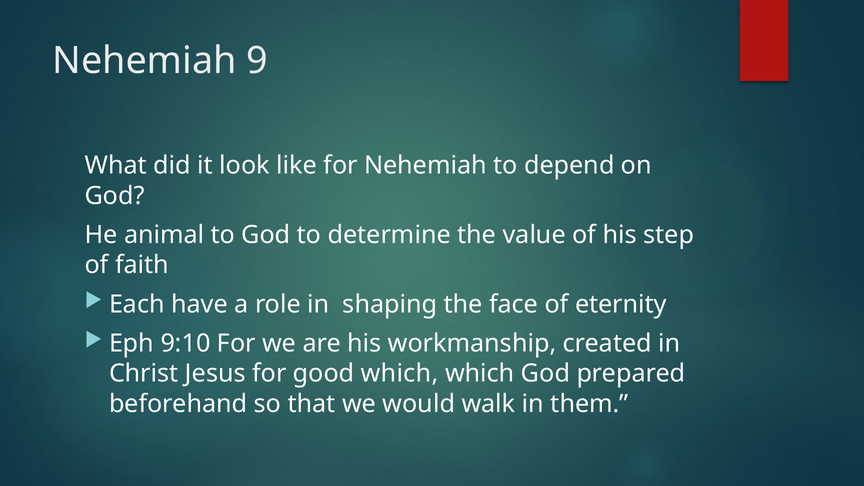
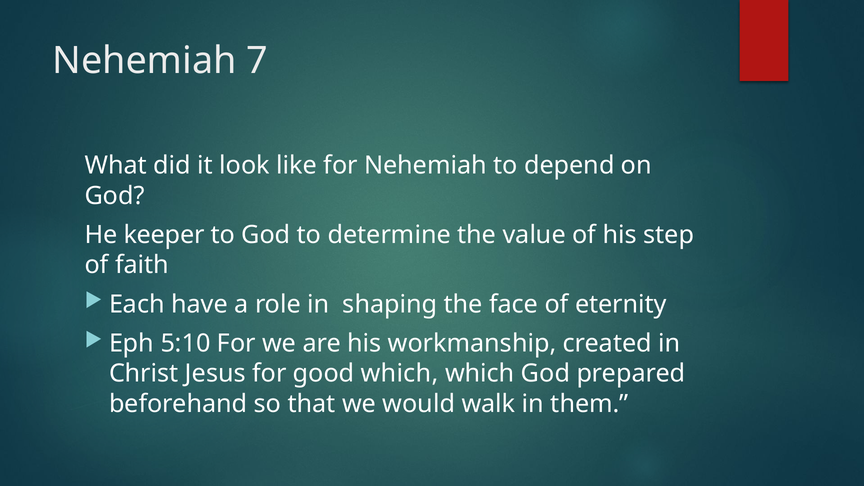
9: 9 -> 7 (257, 61)
animal: animal -> keeper (164, 235)
9:10: 9:10 -> 5:10 (186, 343)
